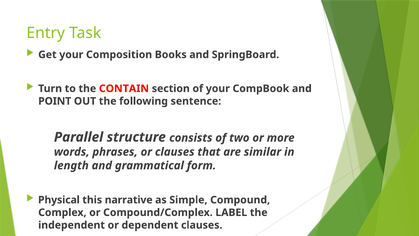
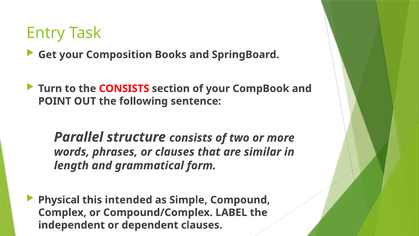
the CONTAIN: CONTAIN -> CONSISTS (124, 88)
narrative: narrative -> intended (129, 200)
